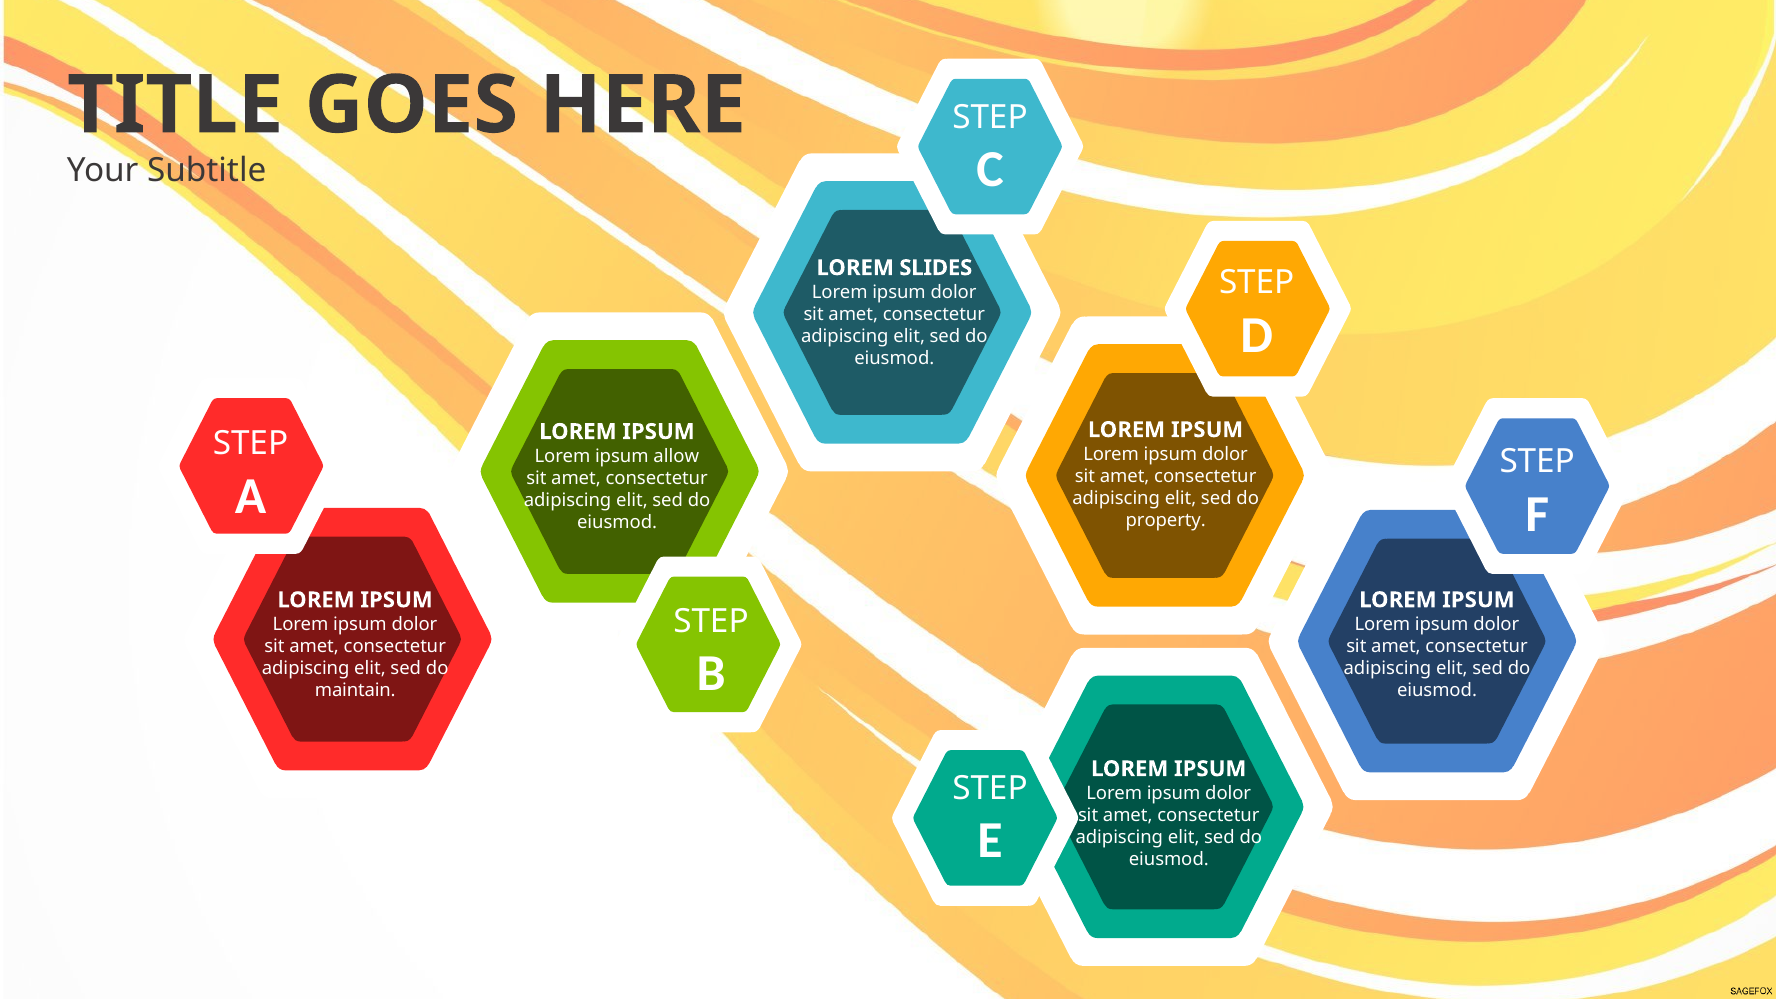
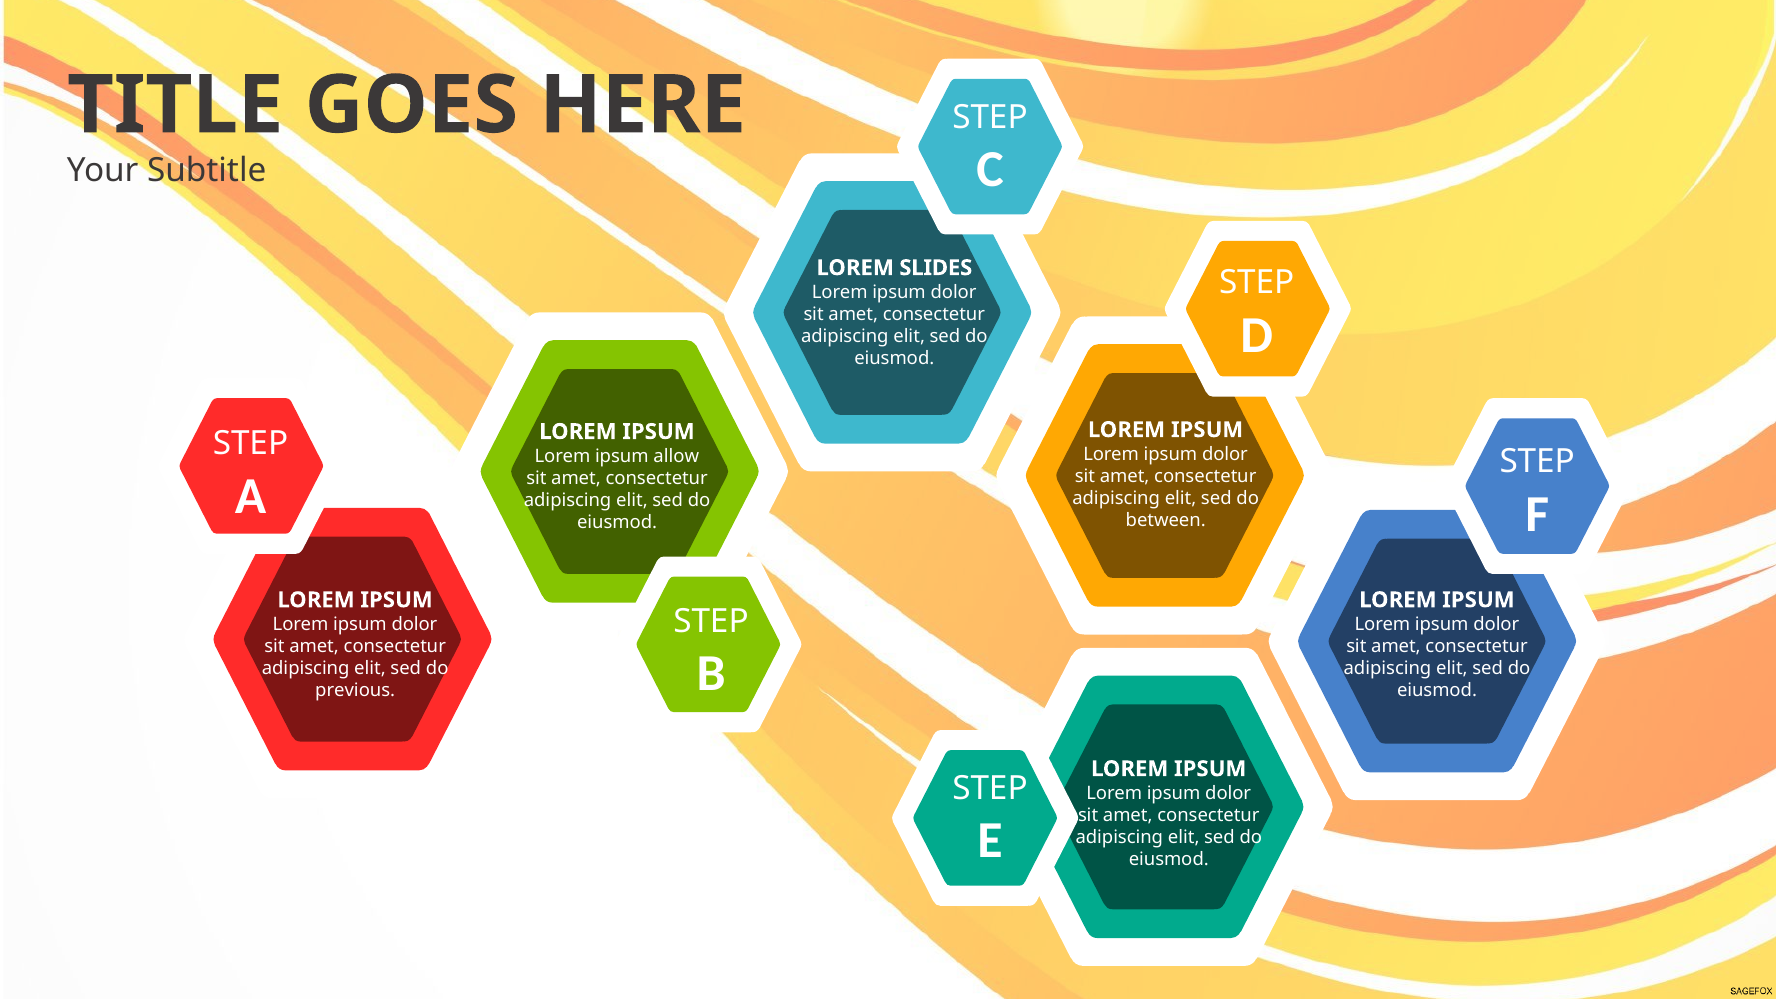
property: property -> between (1166, 521)
maintain: maintain -> previous (355, 691)
